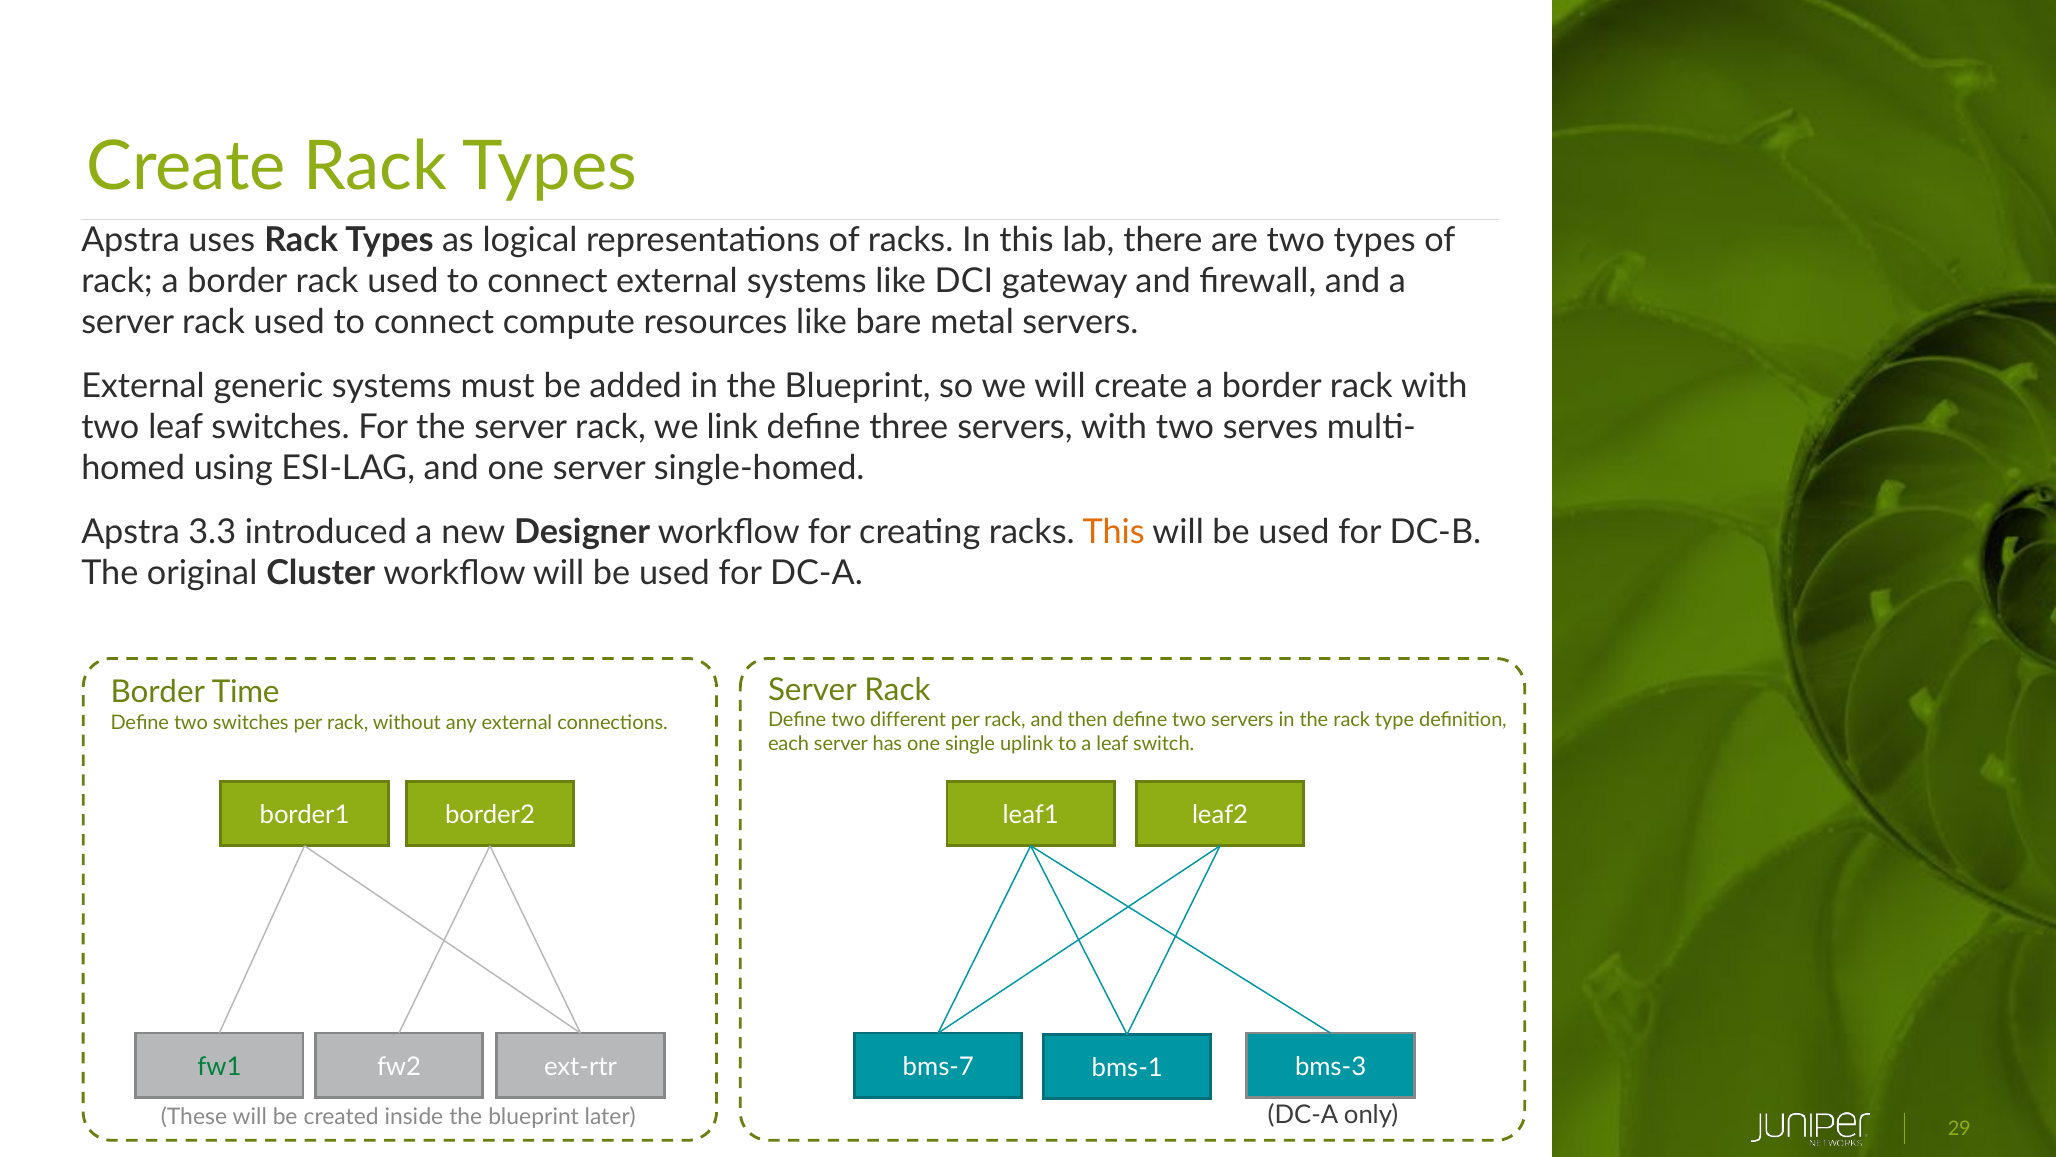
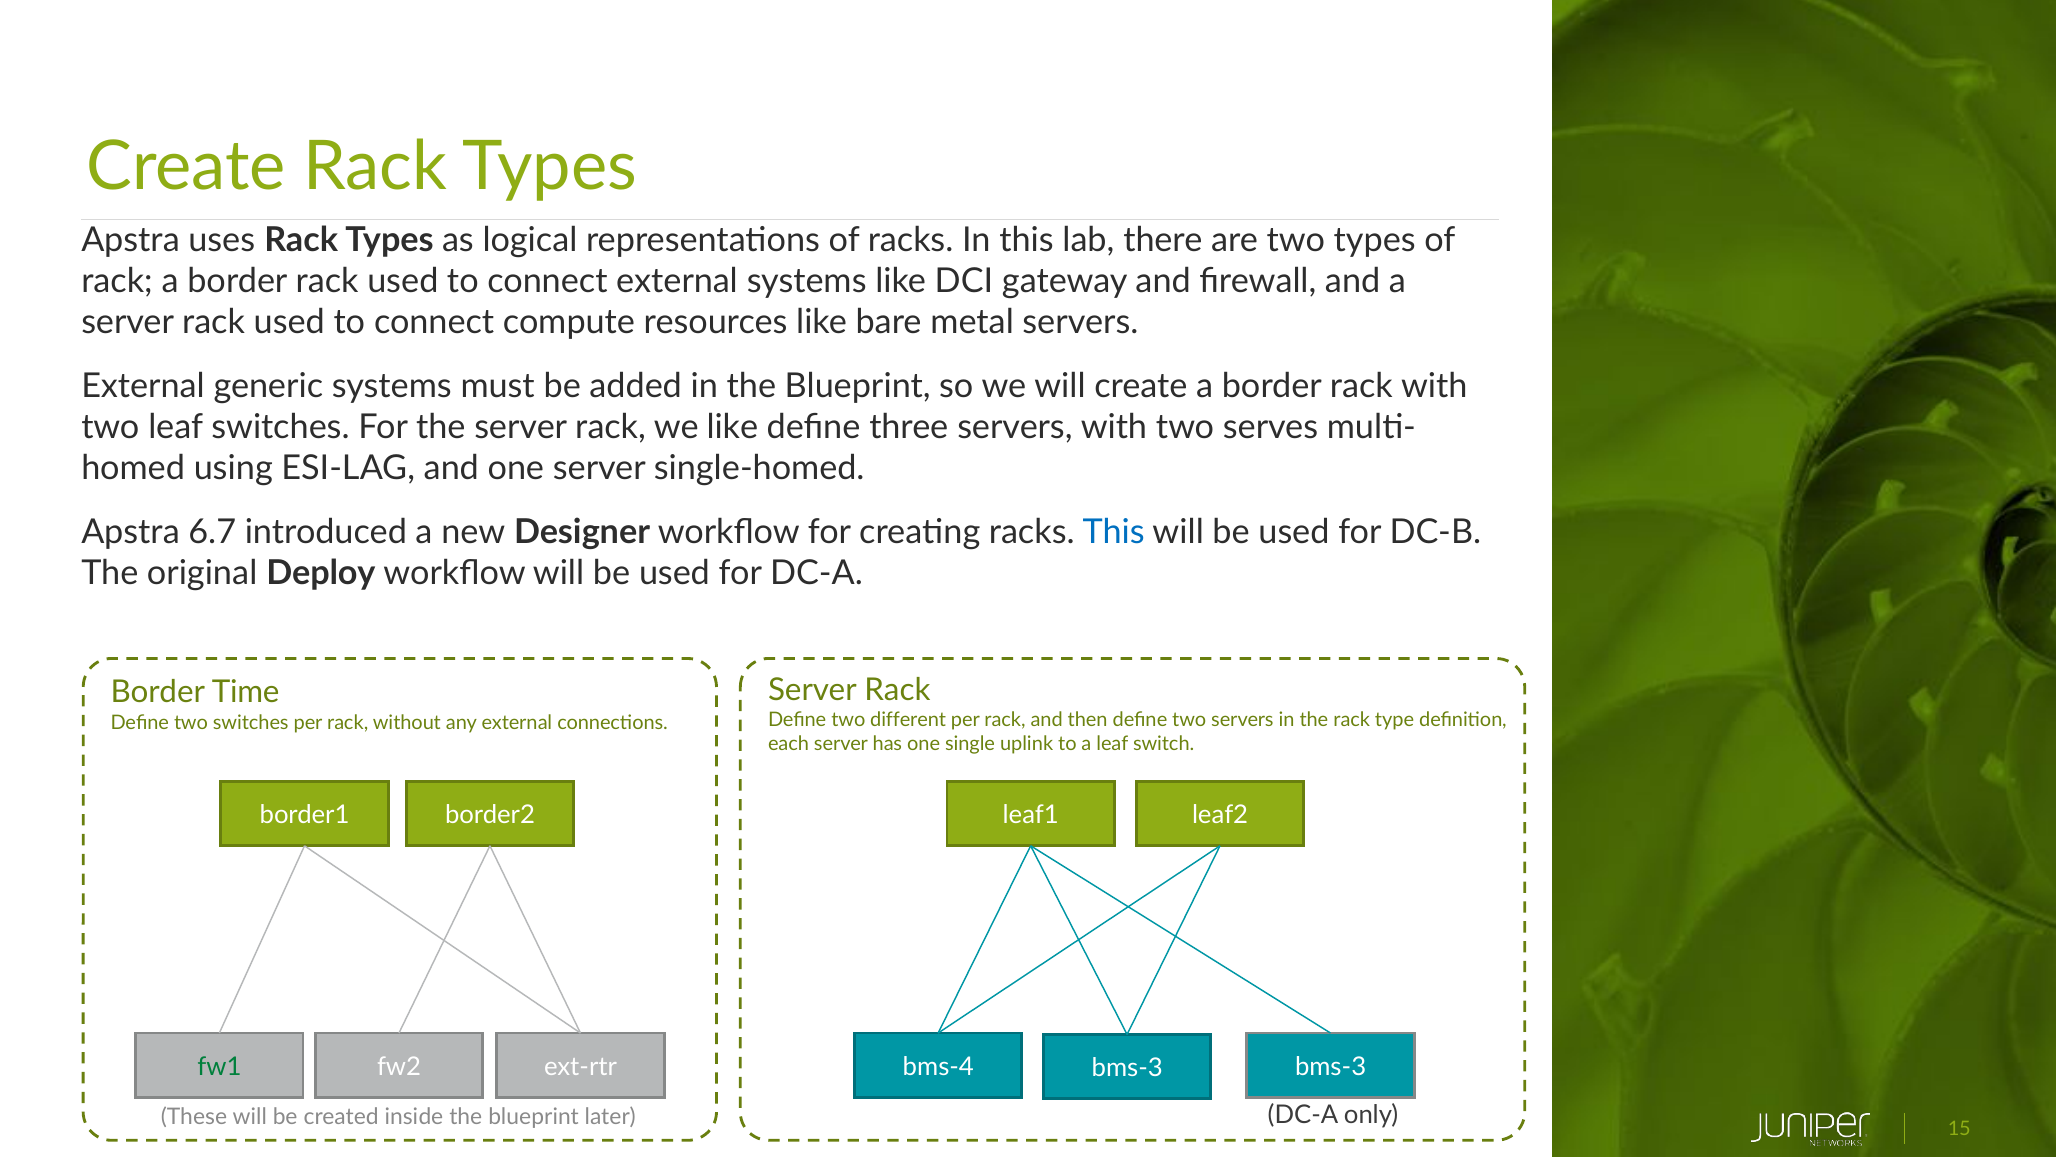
we link: link -> like (732, 427)
3.3: 3.3 -> 6.7 (212, 532)
This colour: orange -> blue (1114, 532)
Cluster: Cluster -> Deploy (321, 573)
bms-7: bms-7 -> bms-4 (938, 1066)
bms-1: bms-1 -> bms-3 (1127, 1068)
29: 29 -> 15 (1959, 1129)
